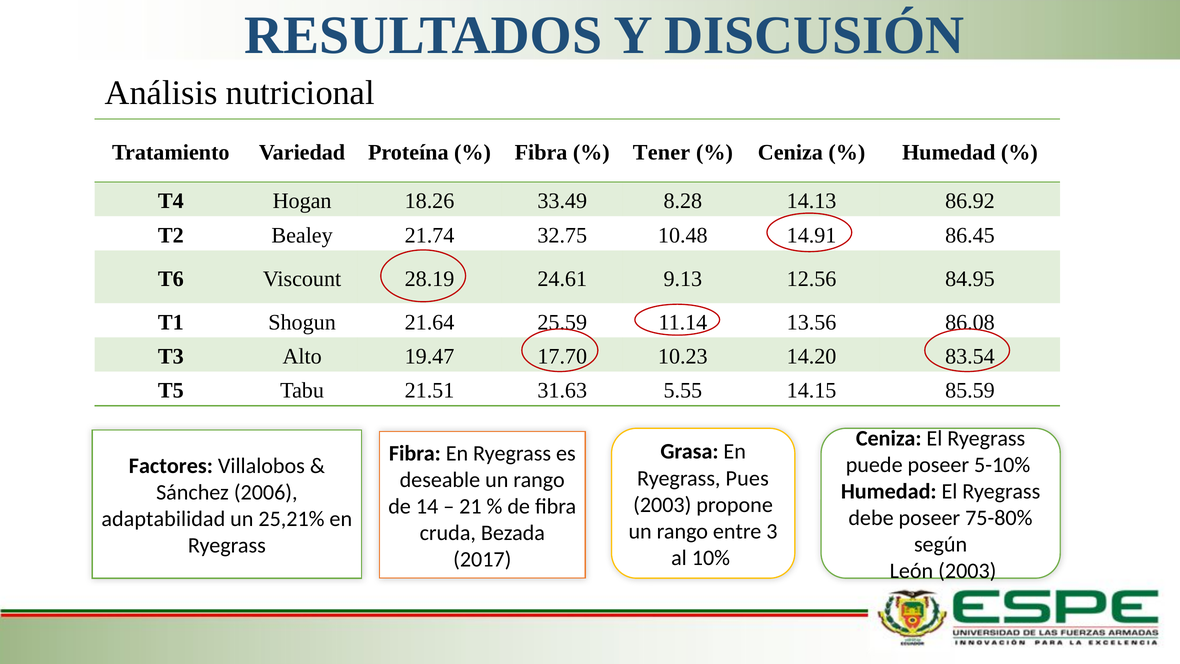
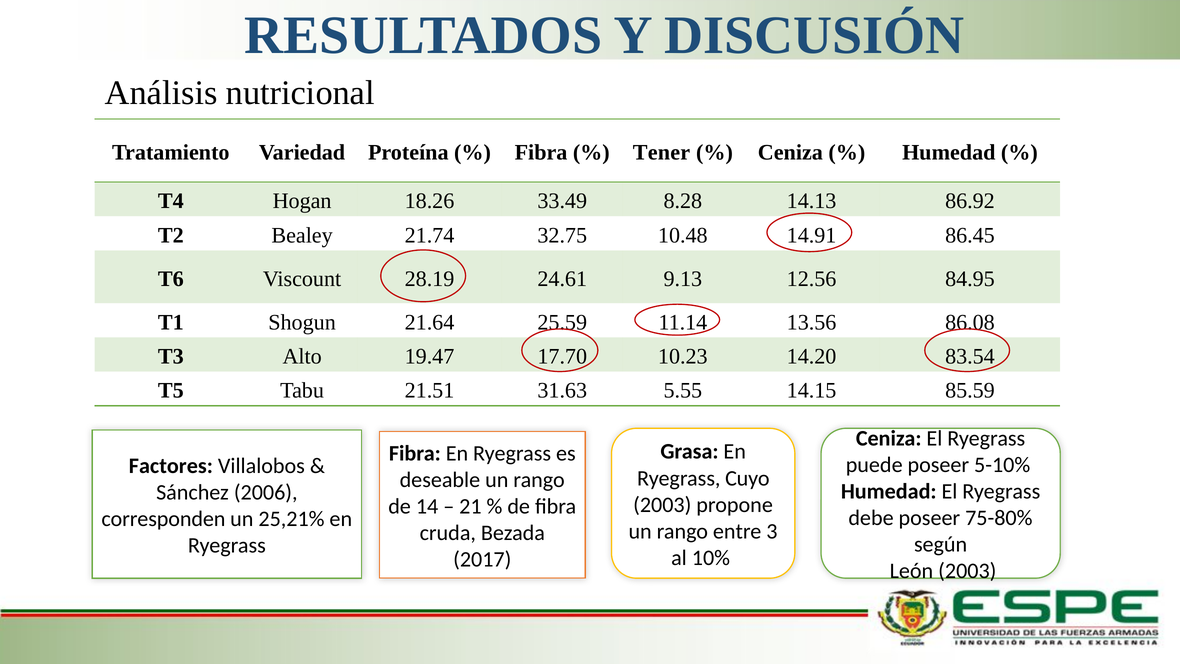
Pues: Pues -> Cuyo (747, 478)
adaptabilidad: adaptabilidad -> corresponden (163, 519)
